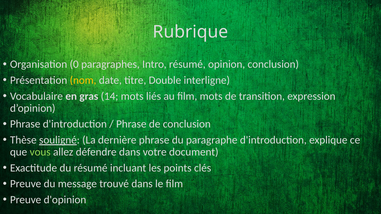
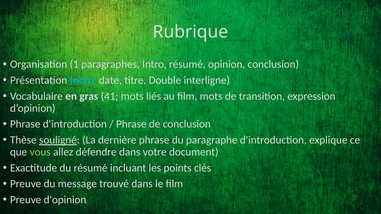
0: 0 -> 1 (74, 64)
nom colour: yellow -> light blue (83, 80)
14: 14 -> 41 (110, 96)
